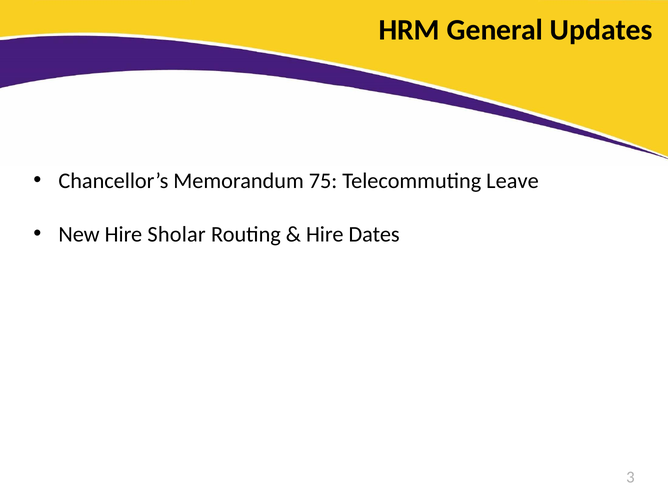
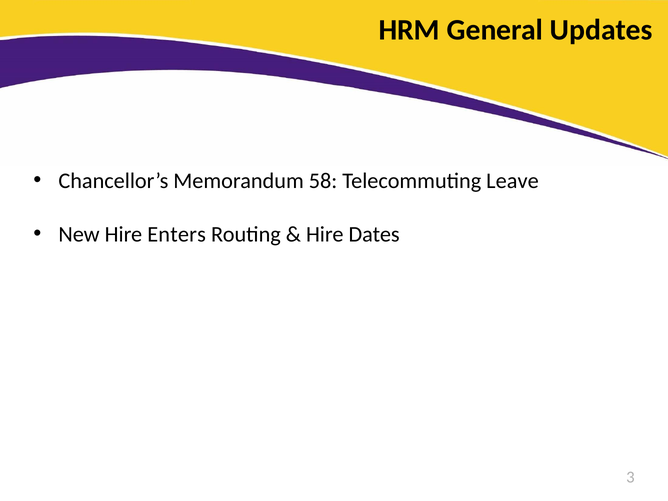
75: 75 -> 58 (323, 181)
Sholar: Sholar -> Enters (177, 234)
